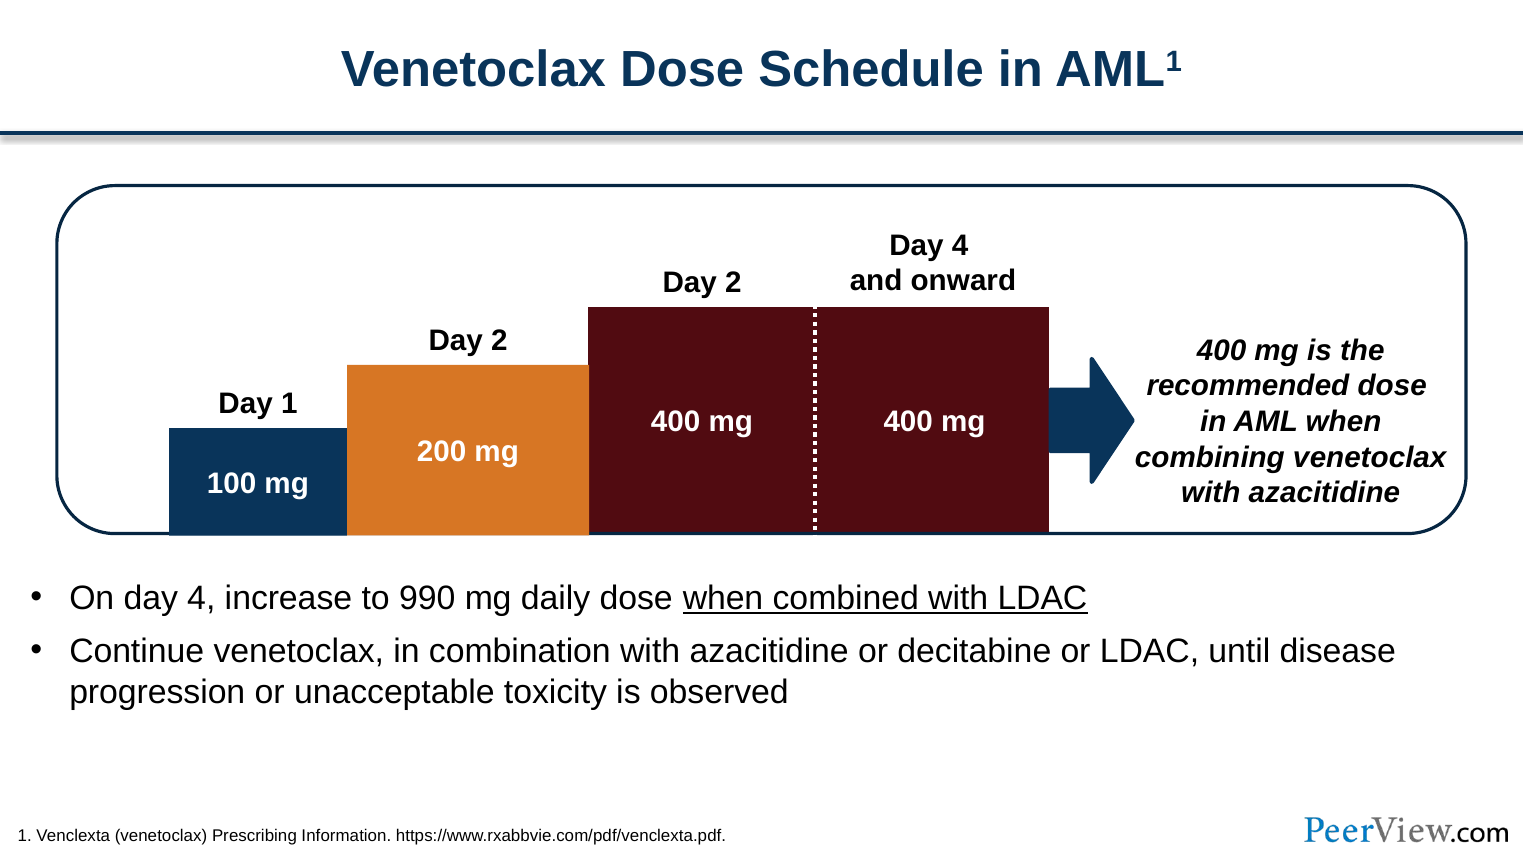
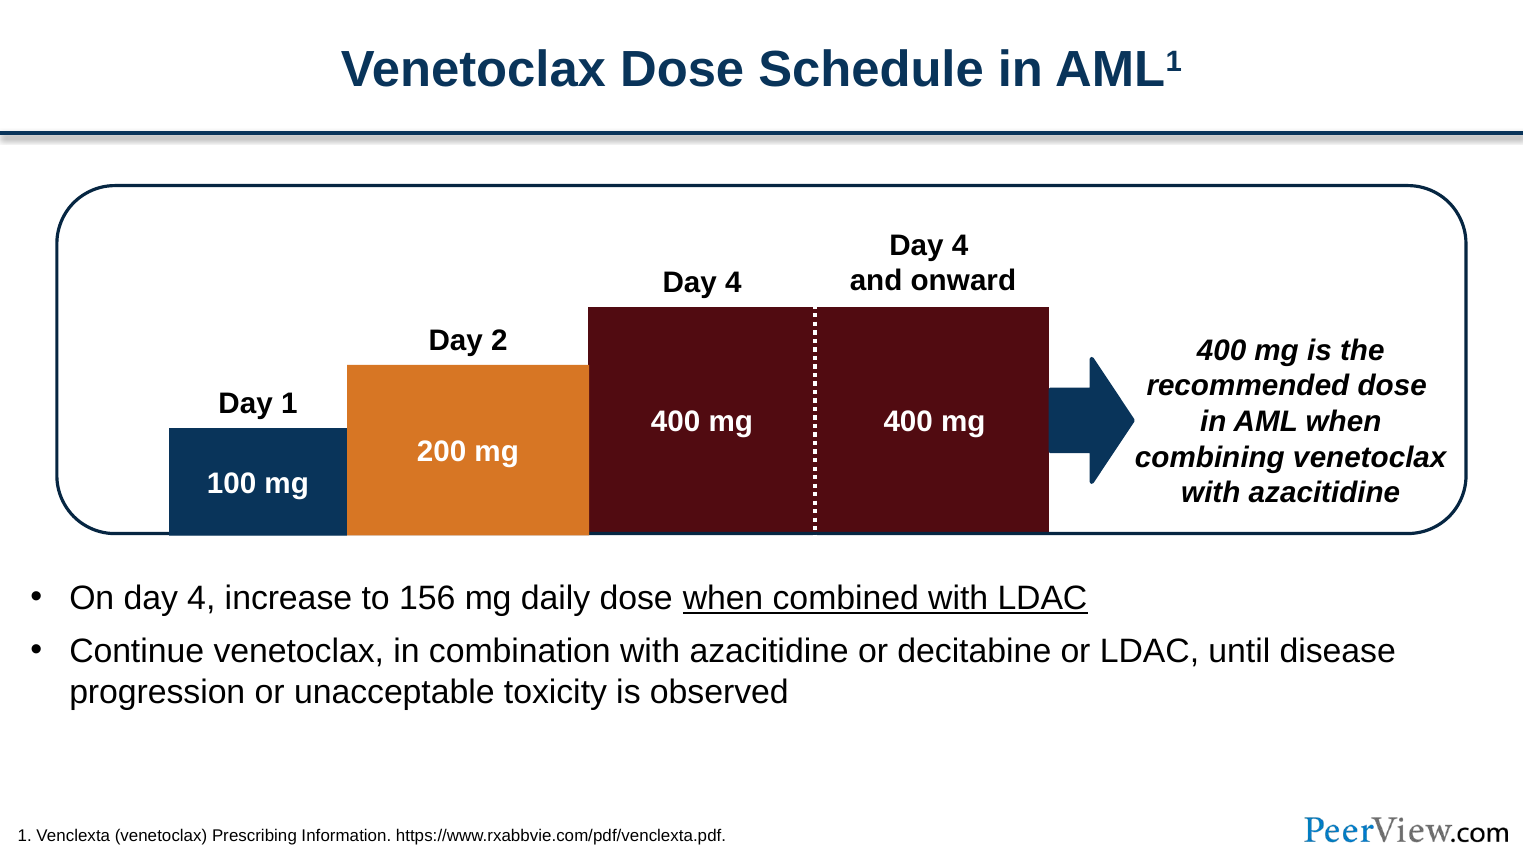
2: 2 -> 4 (733, 282)
990: 990 -> 156 (427, 598)
